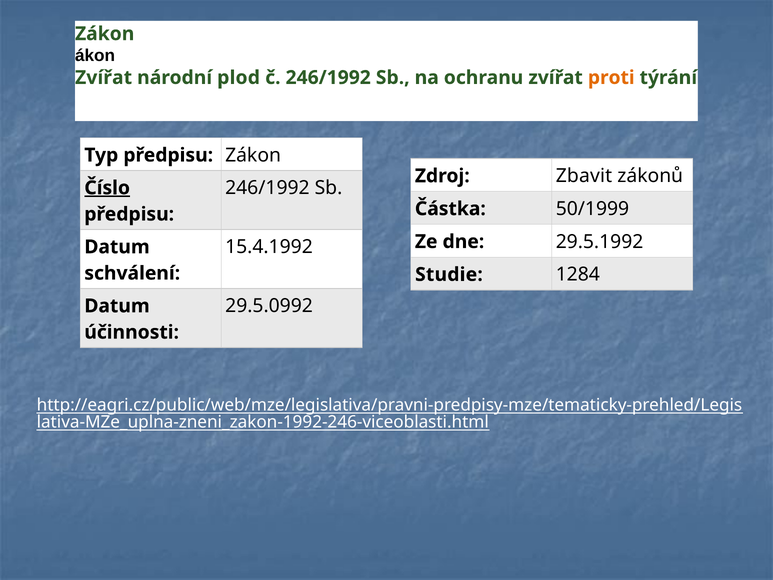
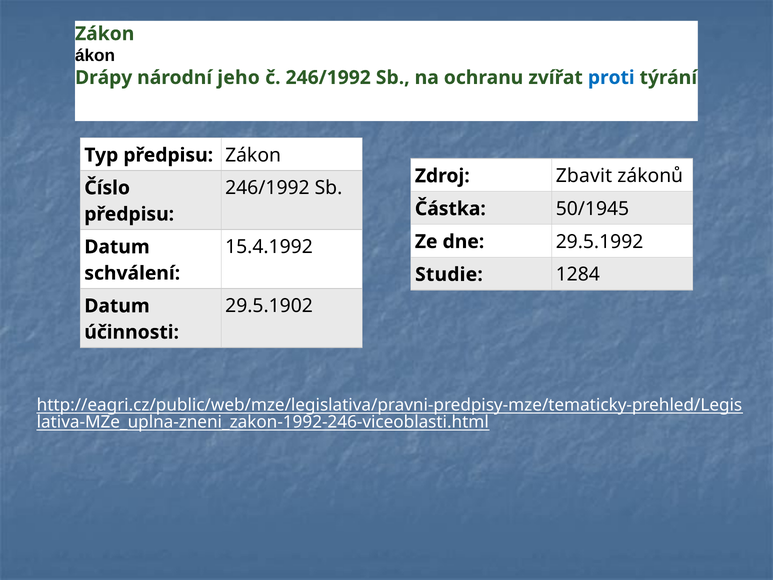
Zvířat: Zvířat -> Drápy (104, 78)
plod: plod -> jeho (239, 78)
proti colour: orange -> blue (611, 78)
Číslo underline: present -> none (107, 188)
50/1999: 50/1999 -> 50/1945 (592, 209)
29.5.0992: 29.5.0992 -> 29.5.1902 (269, 306)
